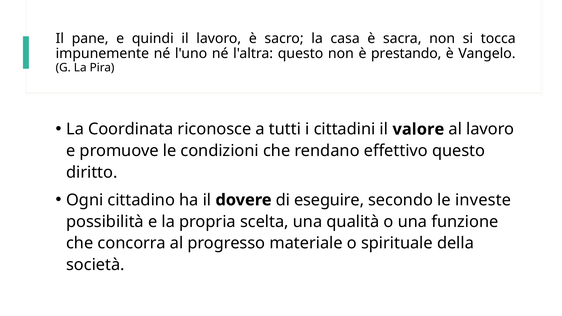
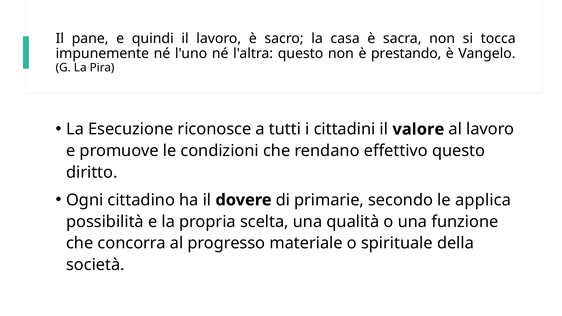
Coordinata: Coordinata -> Esecuzione (131, 129)
eseguire: eseguire -> primarie (329, 200)
investe: investe -> applica (483, 200)
